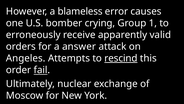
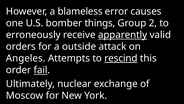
crying: crying -> things (100, 23)
1: 1 -> 2 (153, 23)
apparently underline: none -> present (123, 35)
answer: answer -> outside (79, 46)
